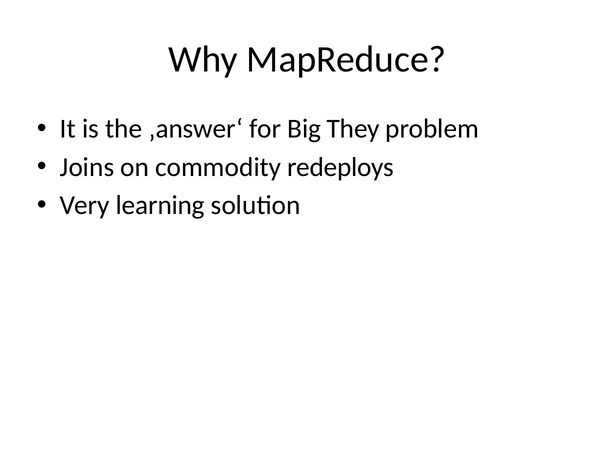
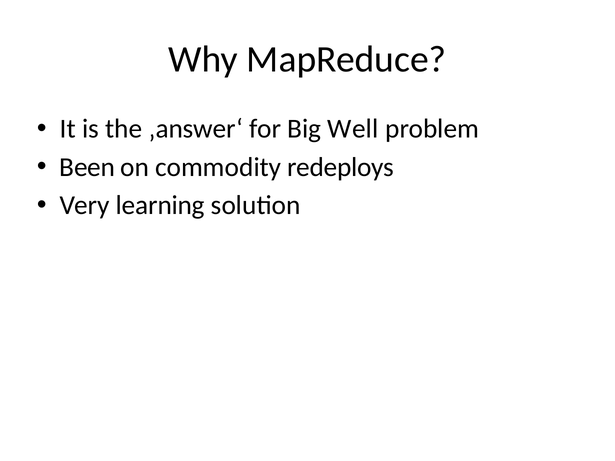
They: They -> Well (353, 129)
Joins: Joins -> Been (87, 167)
